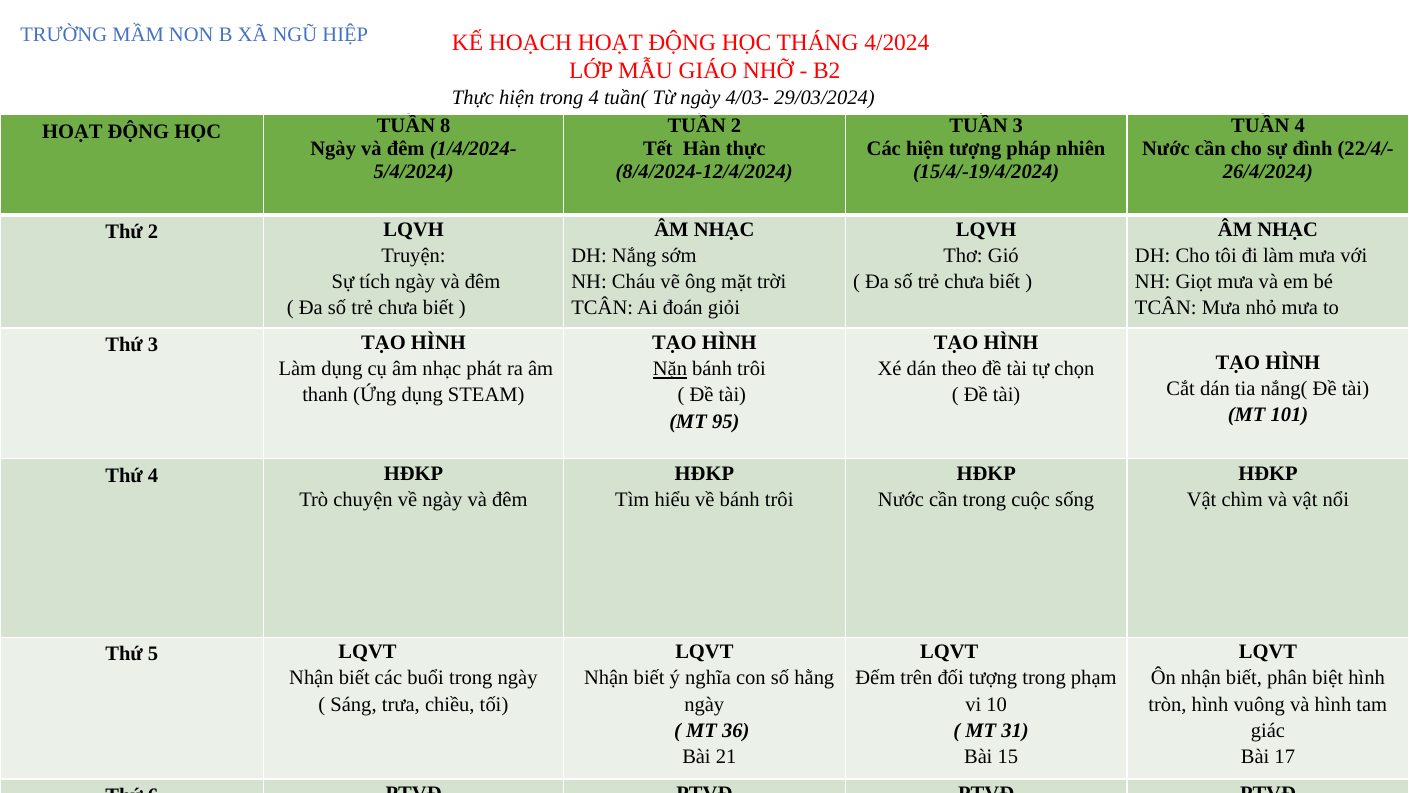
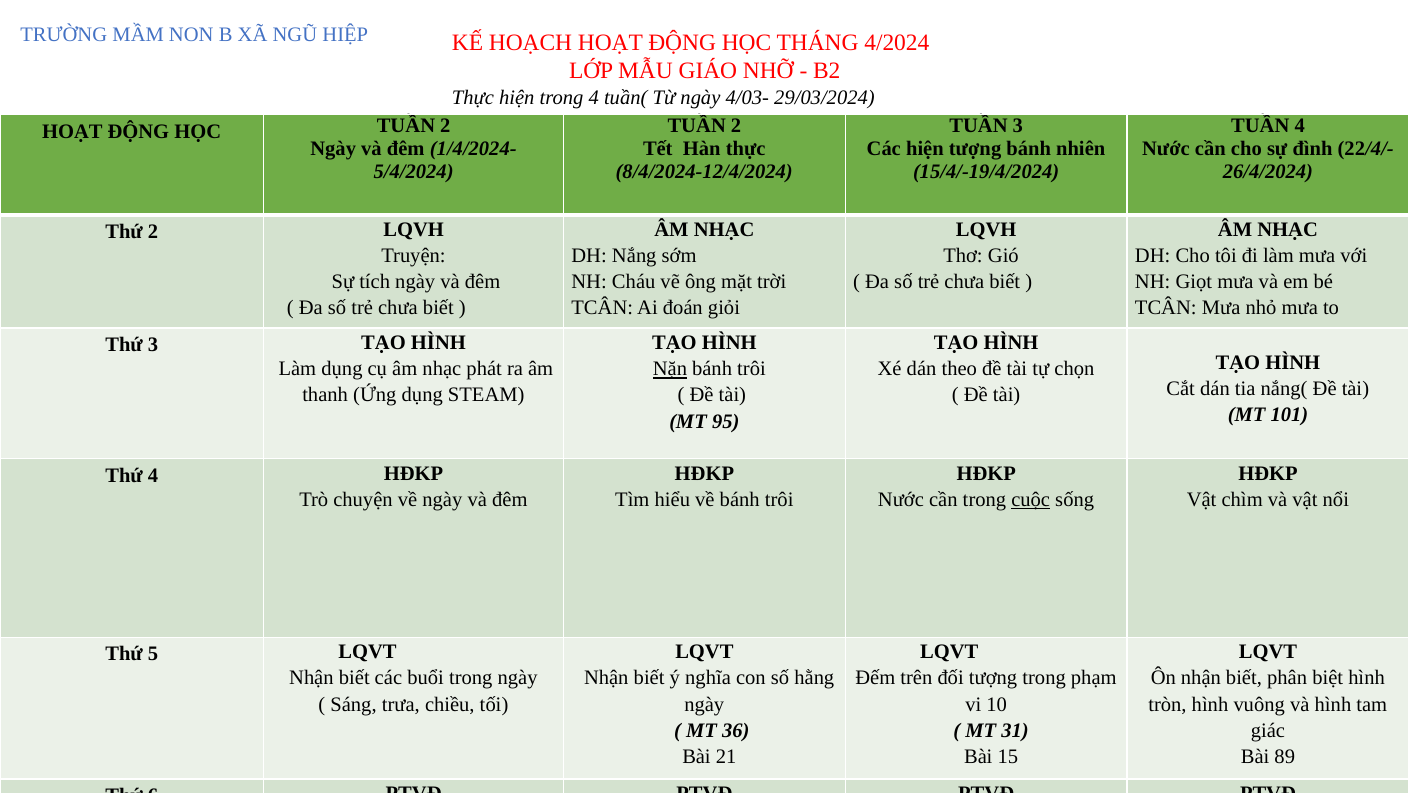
HỌC TUẦN 8: 8 -> 2 (445, 126)
tượng pháp: pháp -> bánh (1029, 149)
cuộc underline: none -> present (1031, 499)
17: 17 -> 89 (1285, 756)
